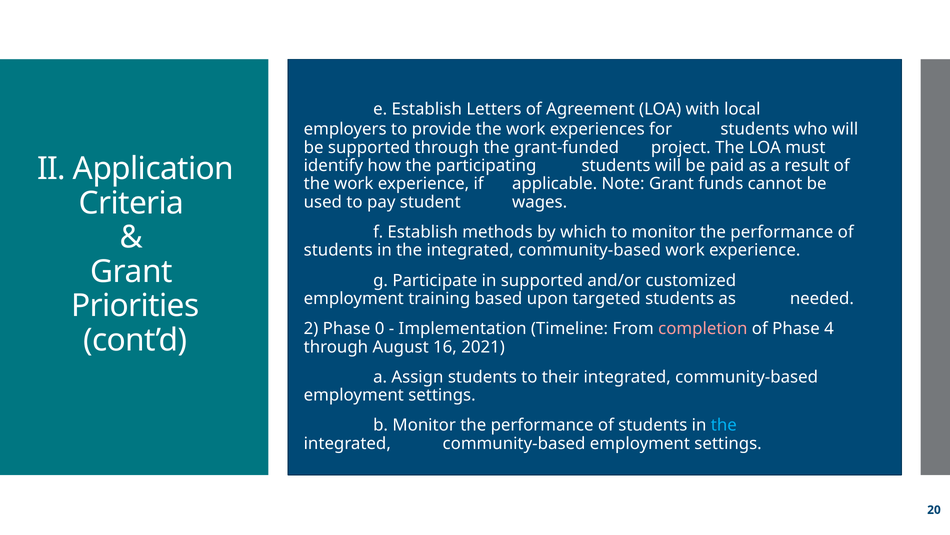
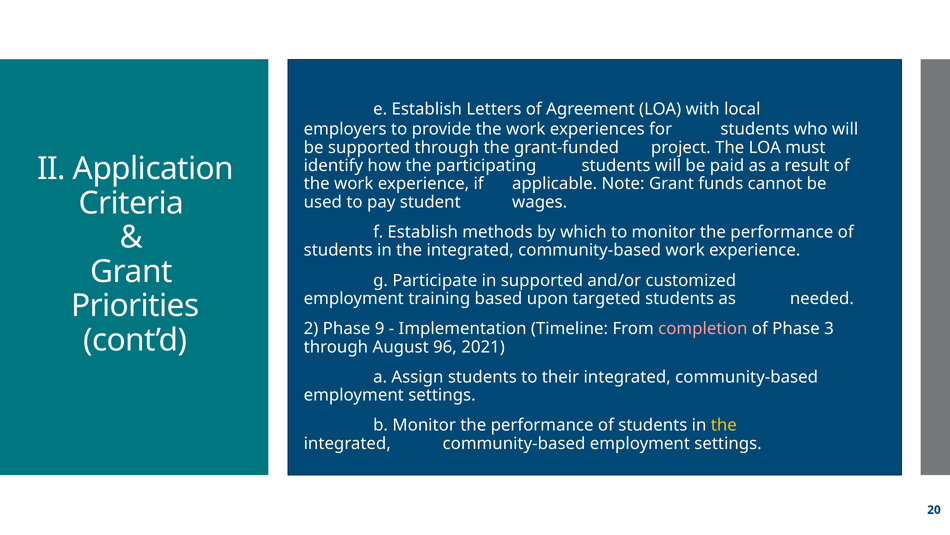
0: 0 -> 9 (380, 328)
4: 4 -> 3 (829, 328)
16: 16 -> 96 (445, 347)
the colour: light blue -> yellow (724, 425)
